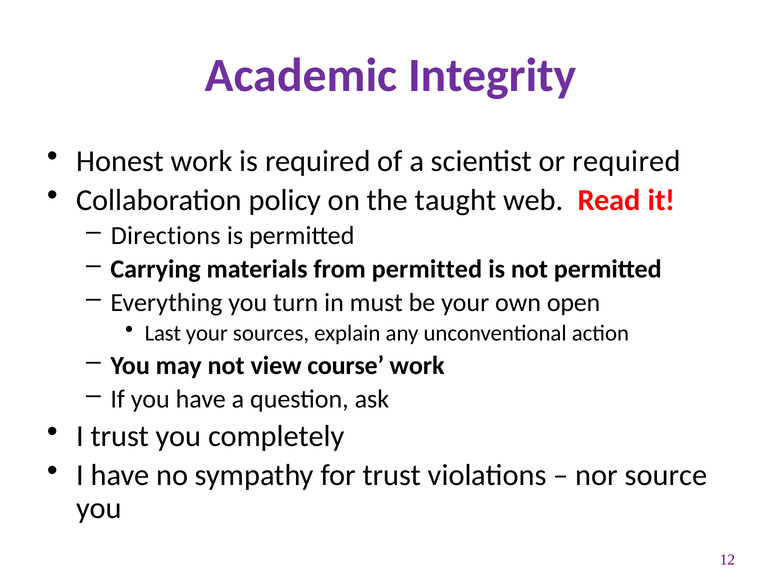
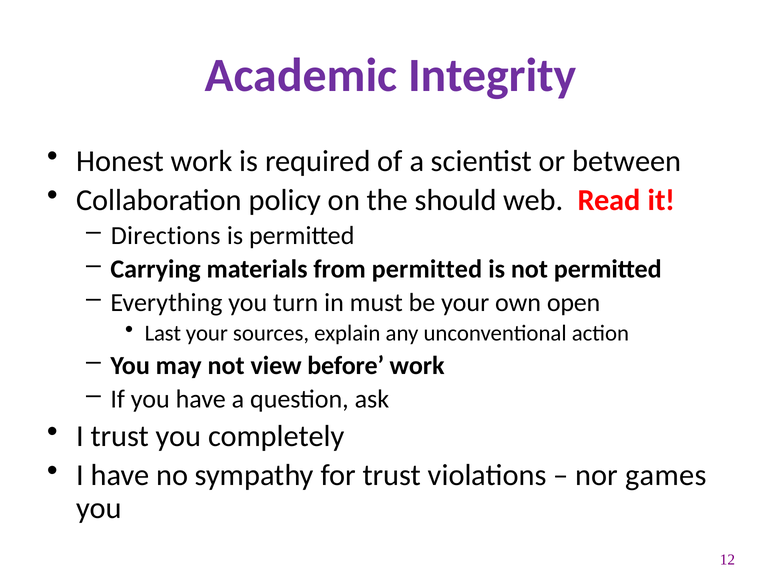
or required: required -> between (627, 161)
taught: taught -> should (456, 200)
course: course -> before (346, 366)
source: source -> games (666, 476)
